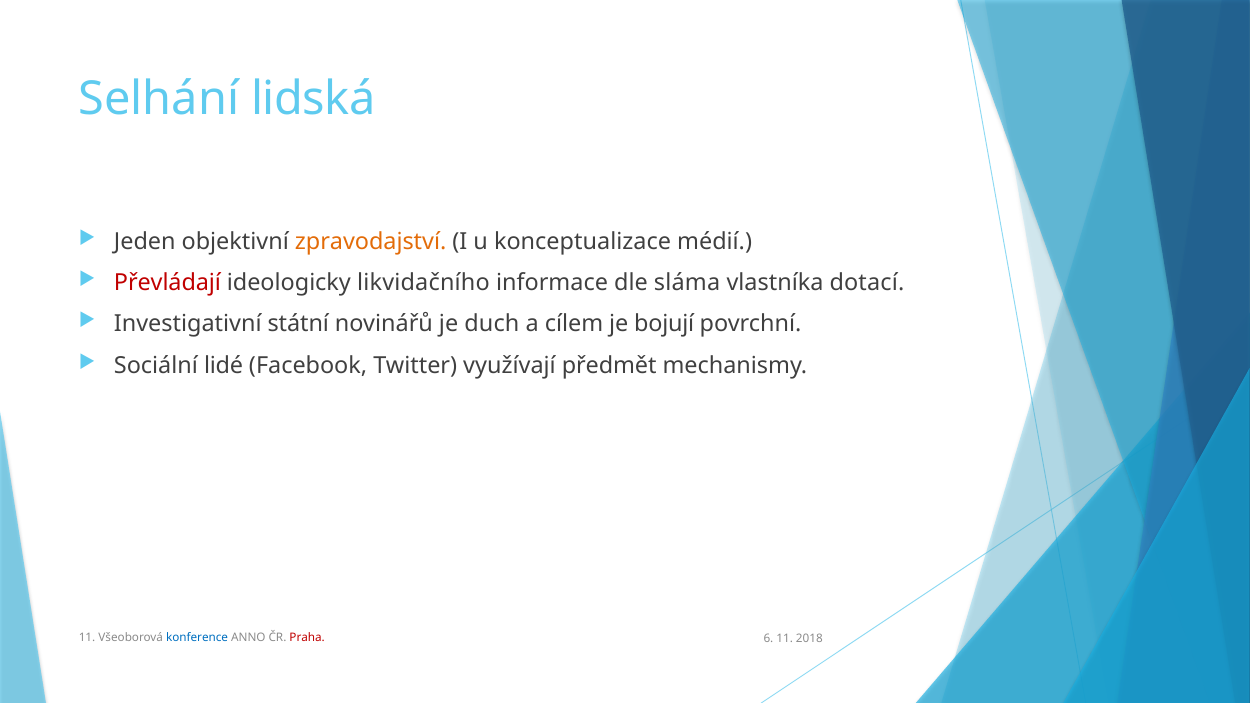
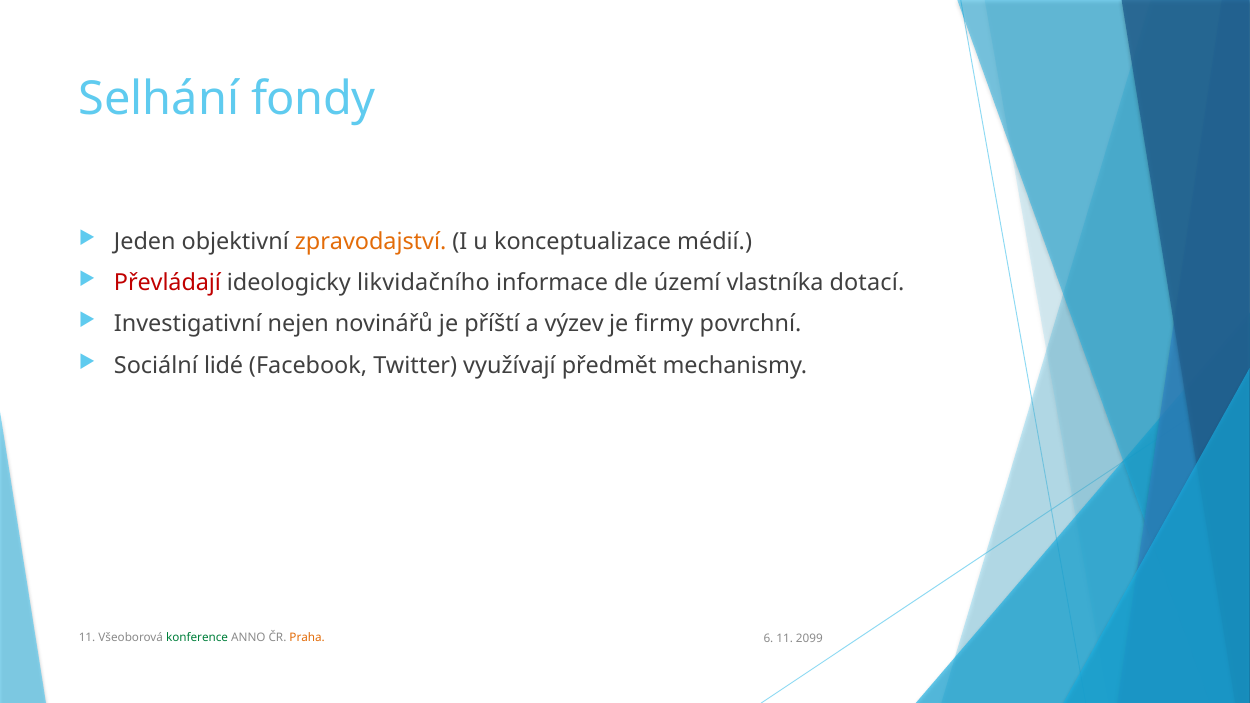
lidská: lidská -> fondy (313, 99)
sláma: sláma -> území (687, 283)
státní: státní -> nejen (298, 324)
duch: duch -> příští (492, 324)
cílem: cílem -> výzev (574, 324)
bojují: bojují -> firmy (664, 324)
konference colour: blue -> green (197, 638)
Praha colour: red -> orange (307, 638)
2018: 2018 -> 2099 (809, 639)
